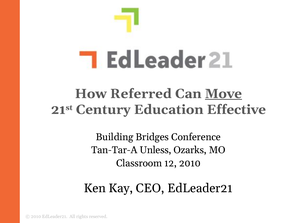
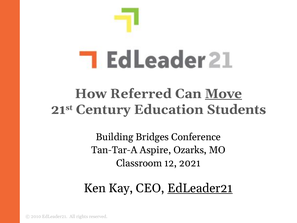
Effective: Effective -> Students (236, 109)
Unless: Unless -> Aspire (155, 150)
12 2010: 2010 -> 2021 (190, 163)
EdLeader21 underline: none -> present (200, 188)
